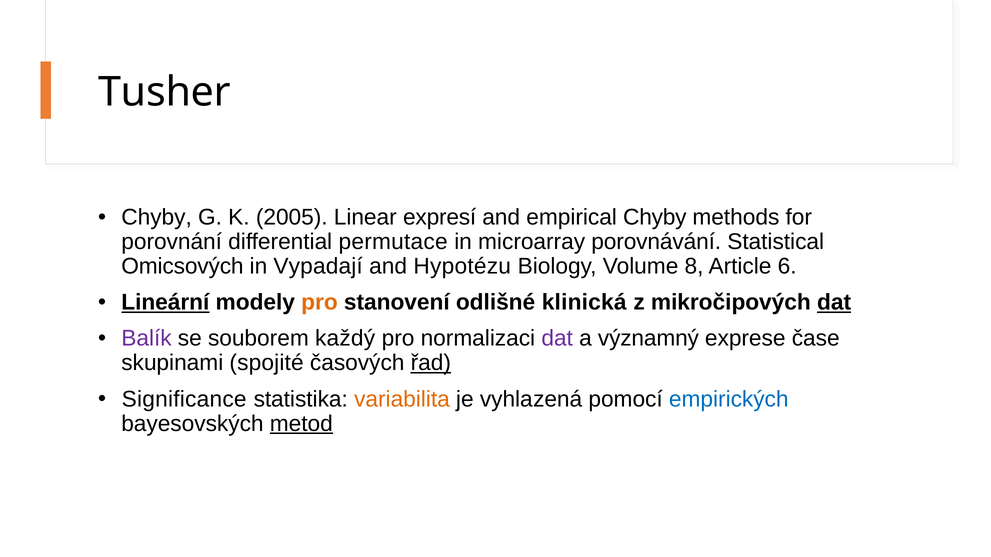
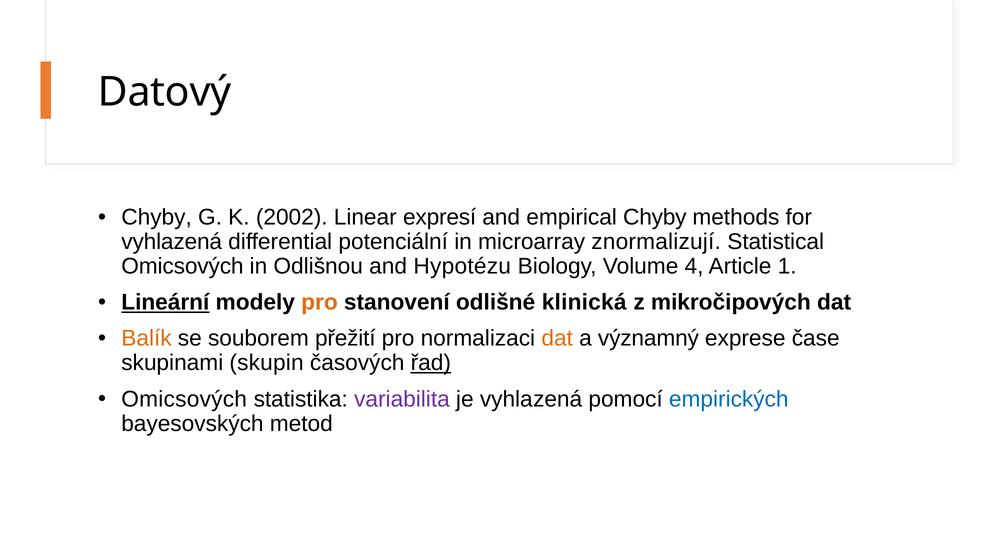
Tusher: Tusher -> Datový (165, 92)
2005: 2005 -> 2002 (292, 218)
porovnání: porovnání -> vyhlazená (172, 242)
permutace: permutace -> potenciální (393, 242)
porovnávání: porovnávání -> znormalizují (656, 242)
Vypadají: Vypadají -> Odlišnou (318, 267)
8: 8 -> 4 (694, 267)
6: 6 -> 1 (787, 267)
dat underline: present -> none (834, 303)
Balík colour: purple -> orange (147, 339)
každý: každý -> přežití (345, 339)
dat colour: purple -> orange (557, 339)
spojité: spojité -> skupin (267, 363)
Significance: Significance -> Omicsových (184, 399)
variabilita colour: orange -> purple (402, 399)
metod underline: present -> none (301, 424)
